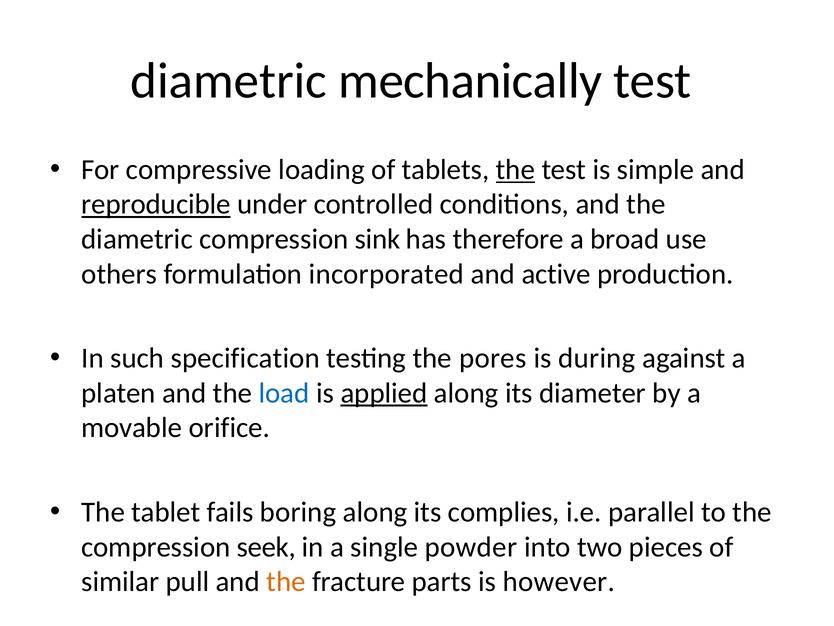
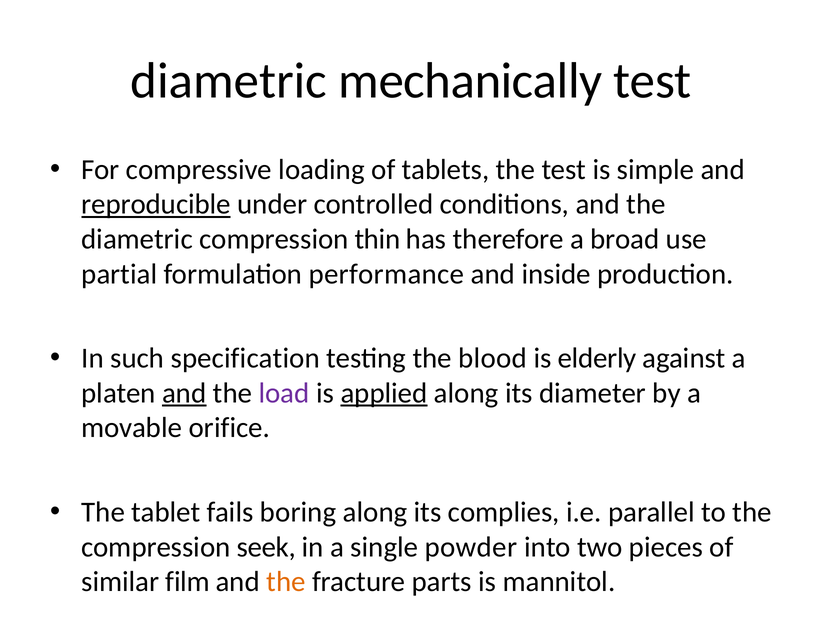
the underline: present -> none (515, 170)
sink: sink -> thin (377, 239)
others: others -> partial (119, 274)
incorporated: incorporated -> performance (386, 274)
active: active -> inside (556, 274)
pores: pores -> blood (493, 358)
during: during -> elderly (597, 358)
and underline: none -> present (184, 393)
load colour: blue -> purple (284, 393)
pull: pull -> film (188, 581)
however: however -> mannitol (559, 581)
